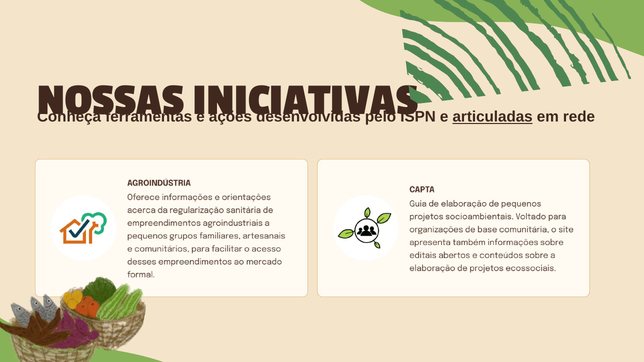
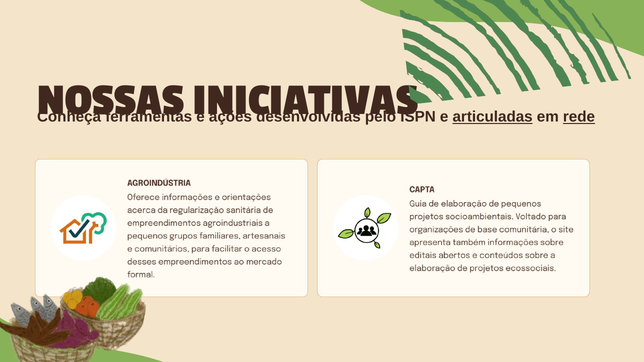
rede underline: none -> present (579, 117)
